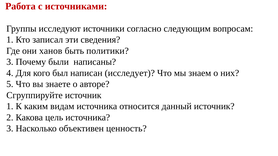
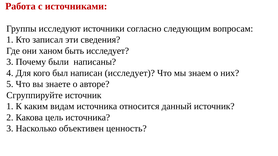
ханов: ханов -> ханом (51, 51)
быть политики: политики -> исследует (108, 51)
